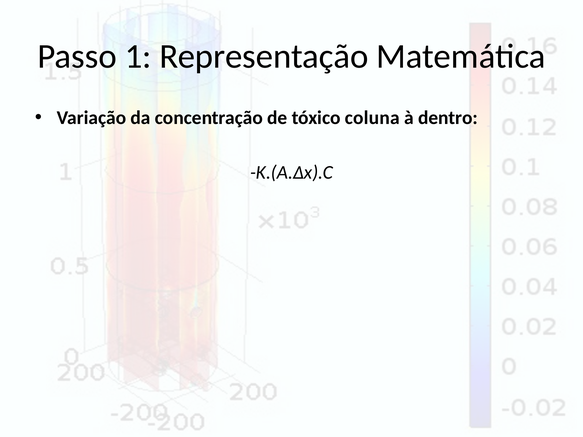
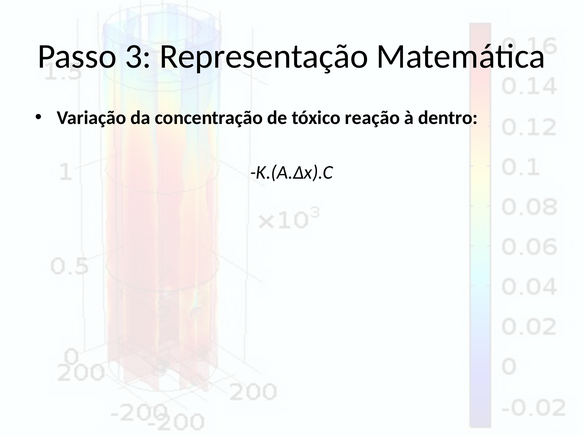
1: 1 -> 3 (138, 56)
coluna: coluna -> reação (372, 118)
